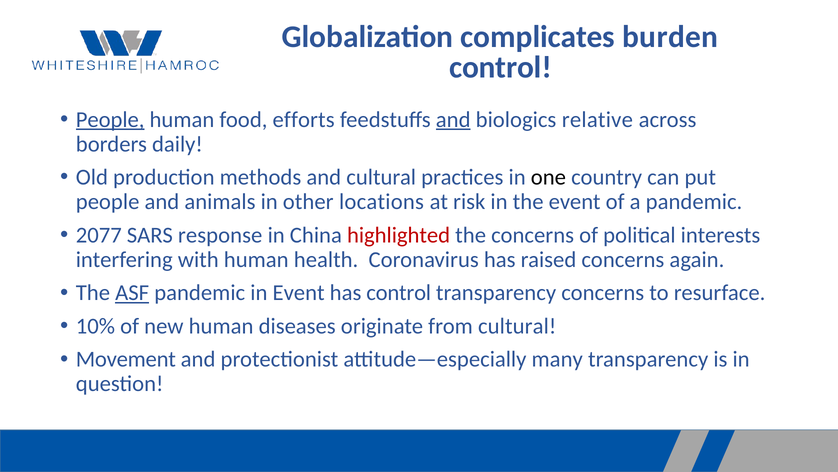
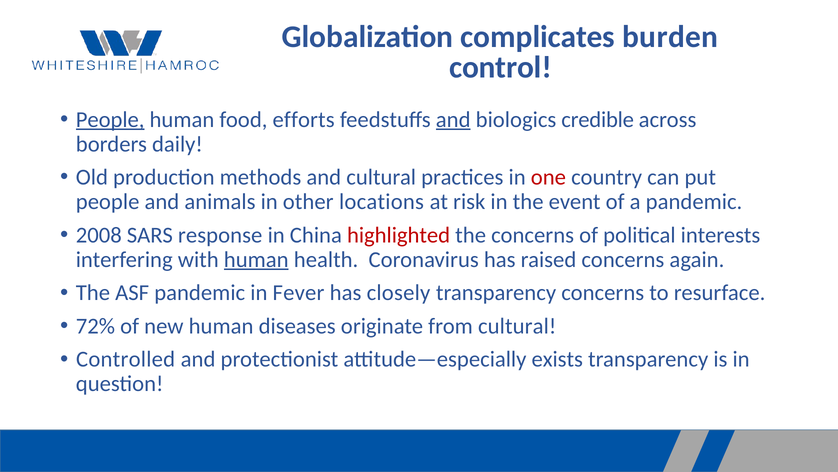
relative: relative -> credible (598, 119)
one colour: black -> red (548, 177)
2077: 2077 -> 2008 (99, 235)
human underline: none -> present (256, 259)
ASF underline: present -> none (132, 293)
in Event: Event -> Fever (298, 293)
has control: control -> closely (398, 293)
10%: 10% -> 72% (95, 326)
Movement: Movement -> Controlled (126, 359)
many: many -> exists (557, 359)
